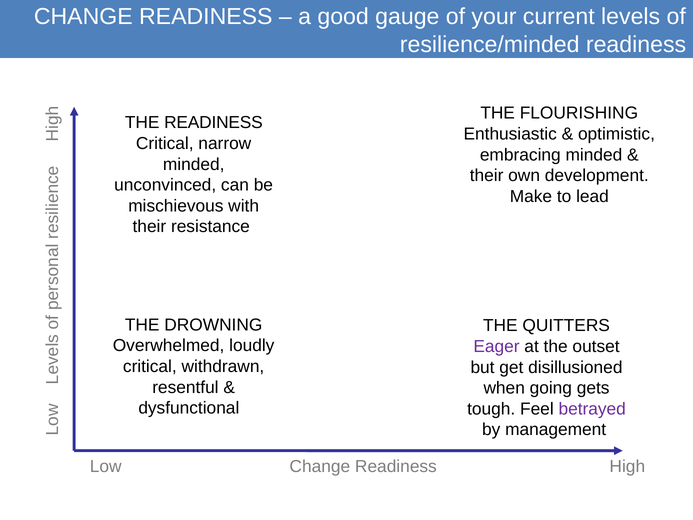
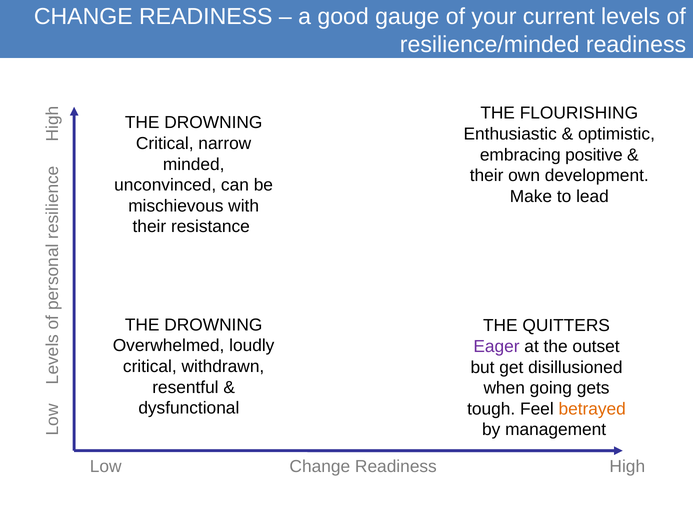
READINESS: READINESS -> DROWNING (213, 123)
embracing minded: minded -> positive (594, 155)
betrayed colour: purple -> orange (592, 409)
